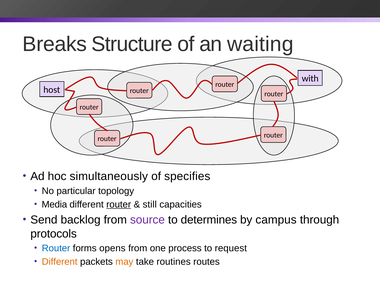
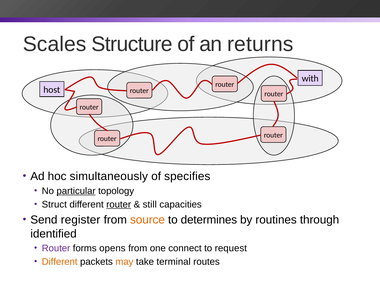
Breaks: Breaks -> Scales (55, 44)
waiting: waiting -> returns (260, 44)
particular underline: none -> present (76, 191)
Media: Media -> Struct (54, 204)
backlog: backlog -> register (81, 220)
source colour: purple -> orange (147, 220)
campus: campus -> routines (276, 220)
protocols: protocols -> identified (54, 234)
Router colour: blue -> purple (56, 248)
process: process -> connect (185, 248)
routines: routines -> terminal (174, 262)
